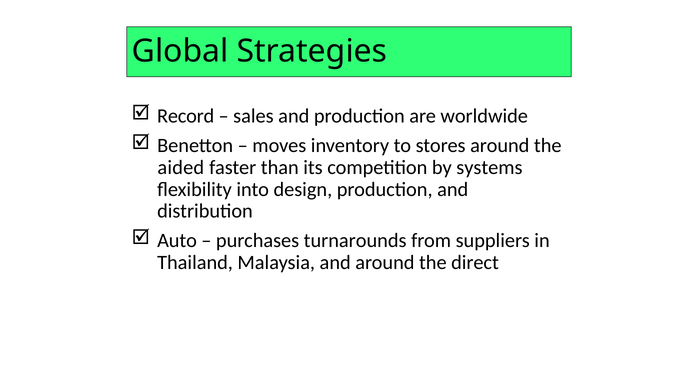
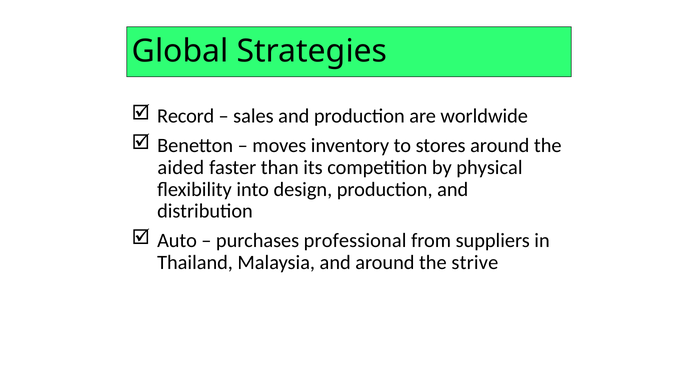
systems: systems -> physical (489, 168)
turnarounds: turnarounds -> professional (355, 241)
direct: direct -> strive (475, 263)
